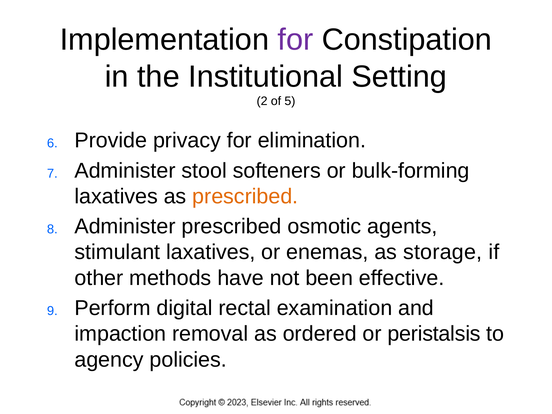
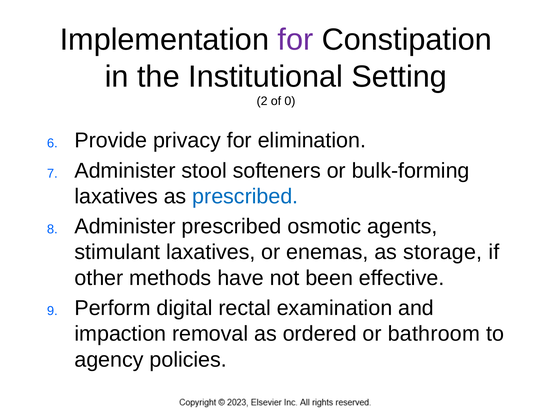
5: 5 -> 0 (290, 101)
prescribed colour: orange -> blue (245, 196)
peristalsis: peristalsis -> bathroom (434, 334)
